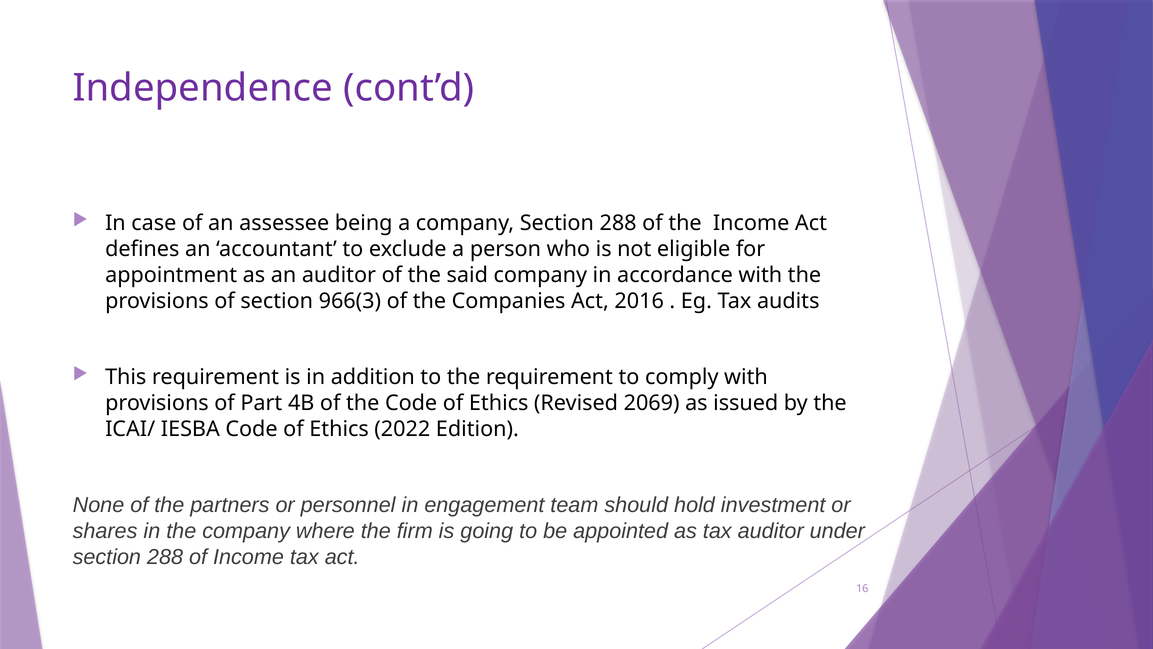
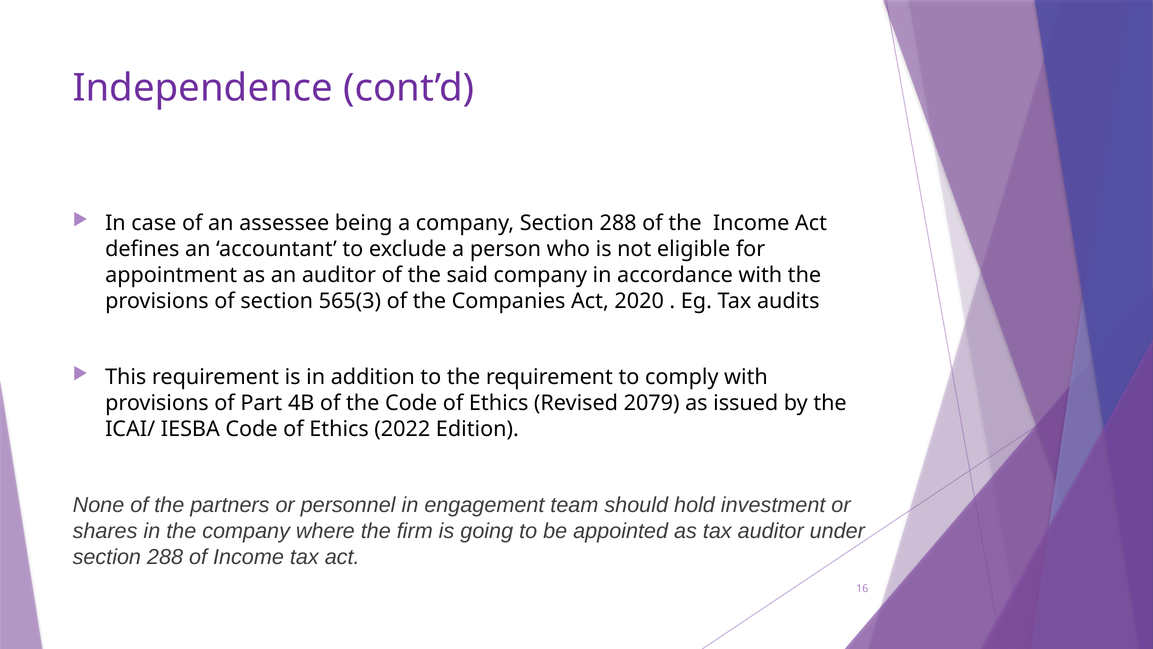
966(3: 966(3 -> 565(3 (350, 301)
2016: 2016 -> 2020 (639, 301)
2069: 2069 -> 2079 (652, 403)
